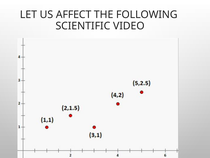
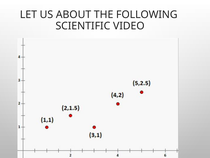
AFFECT: AFFECT -> ABOUT (74, 15)
